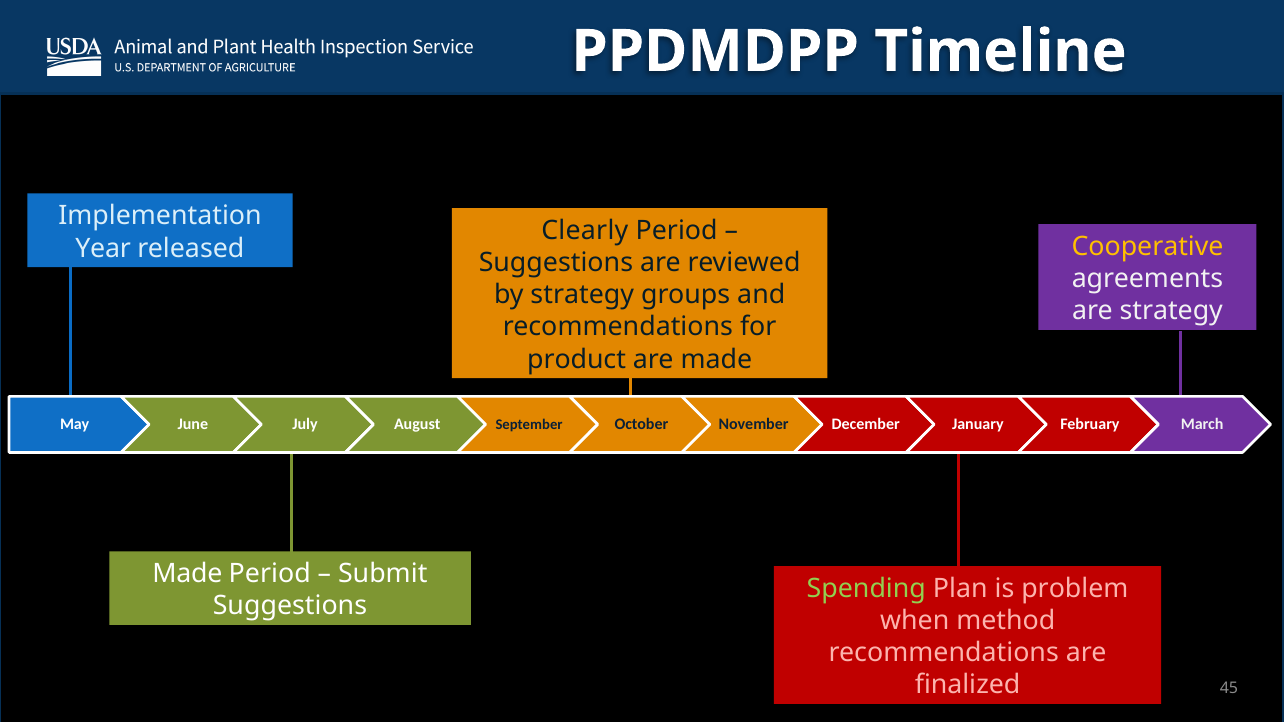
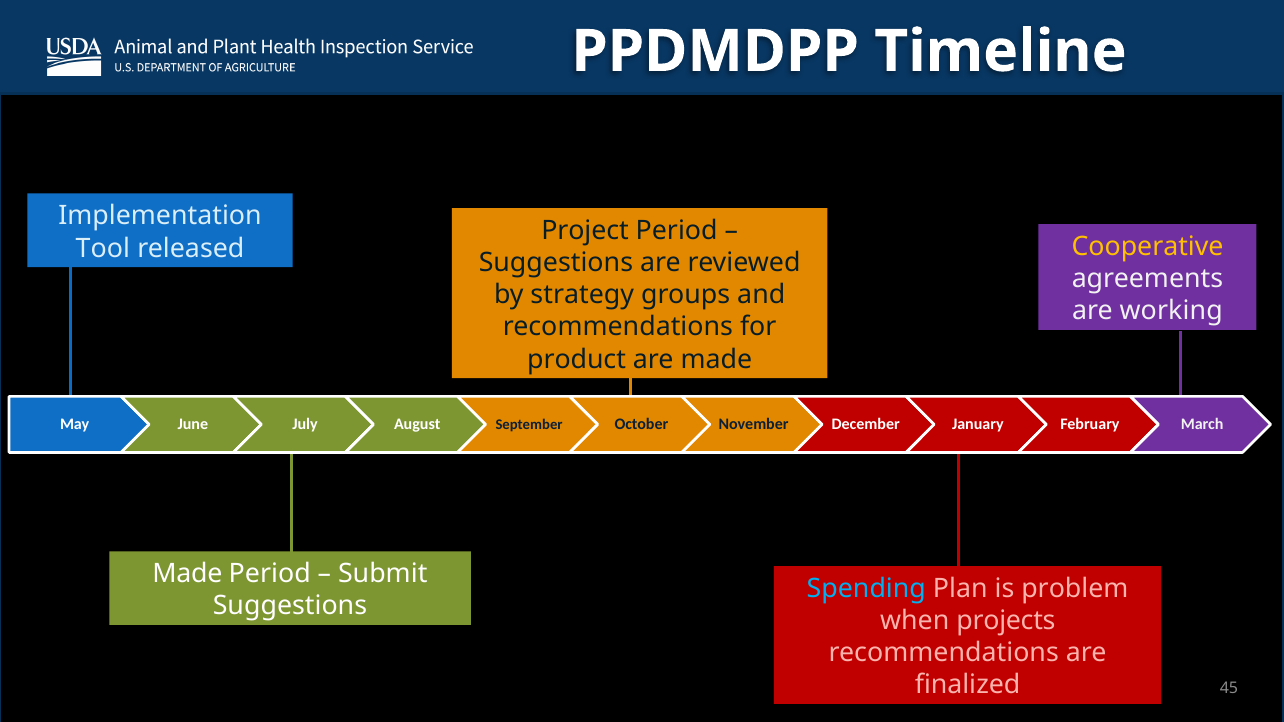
Clearly: Clearly -> Project (585, 231)
Year: Year -> Tool (103, 248)
are strategy: strategy -> working (1171, 311)
Spending colour: light green -> light blue (866, 589)
method: method -> projects (1006, 621)
